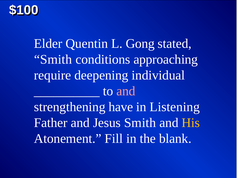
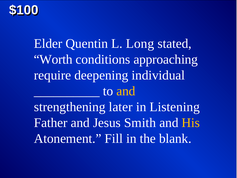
Gong: Gong -> Long (140, 44)
Smith: Smith -> Worth (53, 59)
and colour: pink -> yellow (126, 91)
have: have -> later (121, 107)
